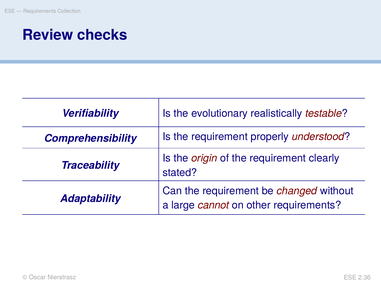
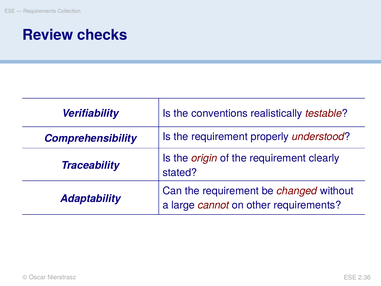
evolutionary: evolutionary -> conventions (220, 113)
